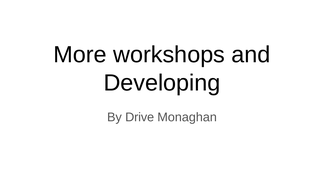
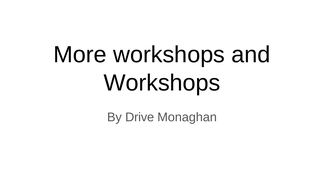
Developing: Developing -> Workshops (162, 83)
